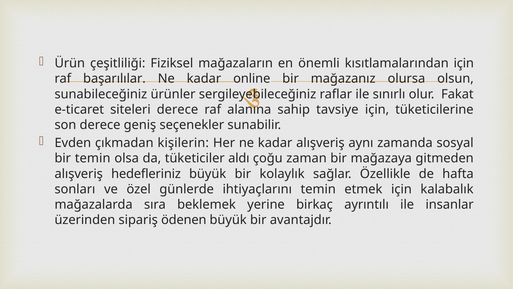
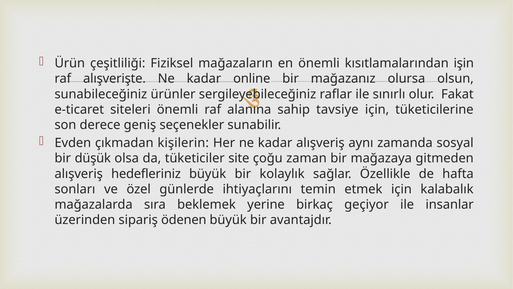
kısıtlamalarından için: için -> işin (464, 63)
başarılılar: başarılılar -> alışverişte (114, 79)
siteleri derece: derece -> önemli (178, 109)
bir temin: temin -> düşük (93, 158)
aldı: aldı -> site (239, 158)
ayrıntılı: ayrıntılı -> geçiyor (367, 204)
